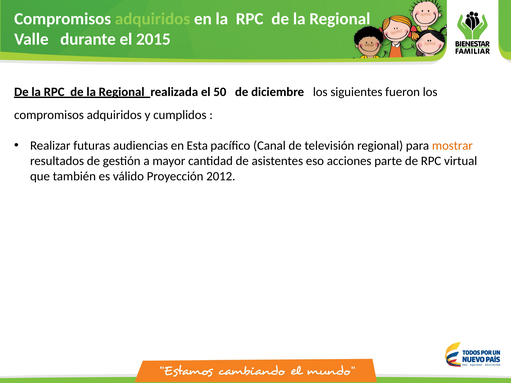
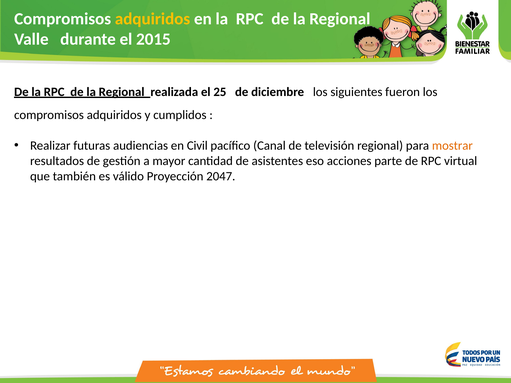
adquiridos colour: light green -> yellow (153, 19)
50: 50 -> 25 (220, 92)
Esta: Esta -> Civil (197, 146)
2012: 2012 -> 2047 (221, 176)
